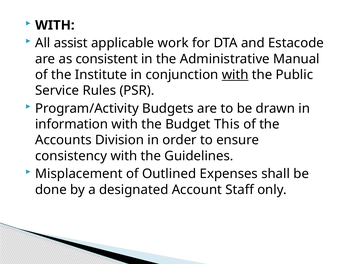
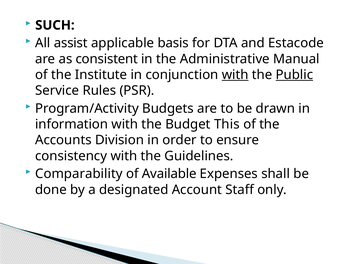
WITH: WITH -> SUCH (55, 25)
work: work -> basis (173, 43)
Public underline: none -> present (294, 75)
Misplacement: Misplacement -> Comparability (79, 174)
Outlined: Outlined -> Available (169, 174)
